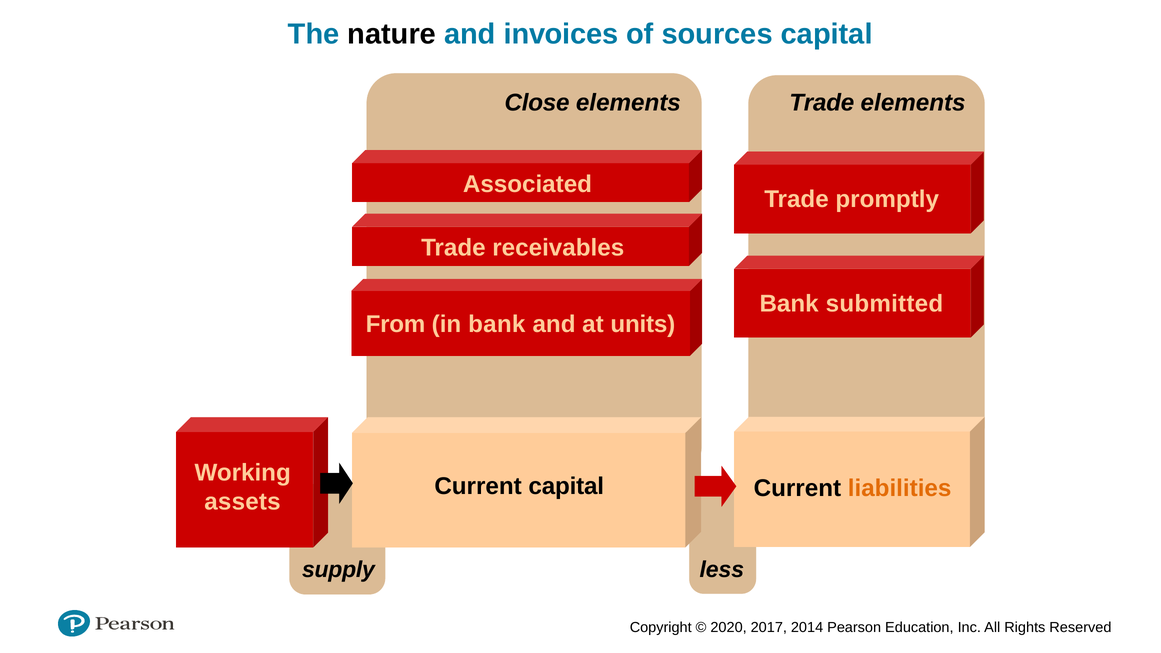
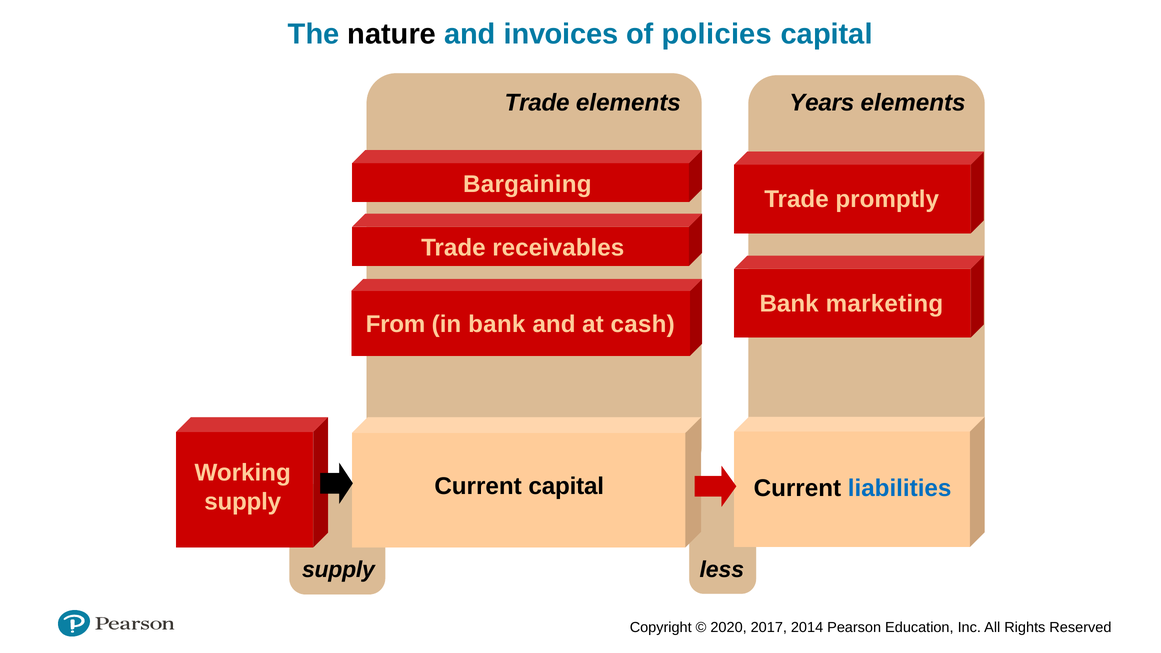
sources: sources -> policies (717, 34)
Close: Close -> Trade (537, 103)
elements Trade: Trade -> Years (822, 103)
Associated: Associated -> Bargaining (527, 184)
submitted: submitted -> marketing (884, 304)
units: units -> cash (643, 324)
liabilities colour: orange -> blue (900, 488)
assets: assets -> supply (243, 502)
